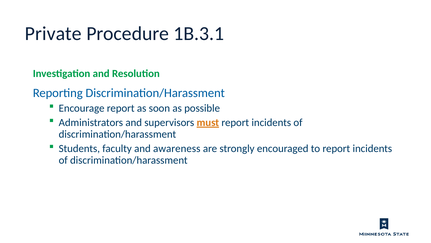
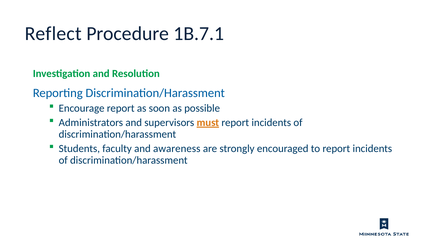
Private: Private -> Reflect (53, 34)
1B.3.1: 1B.3.1 -> 1B.7.1 (199, 34)
